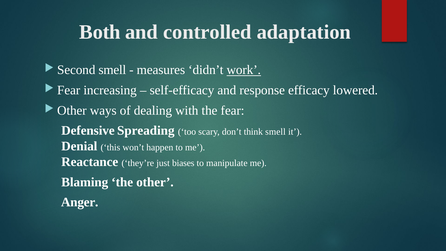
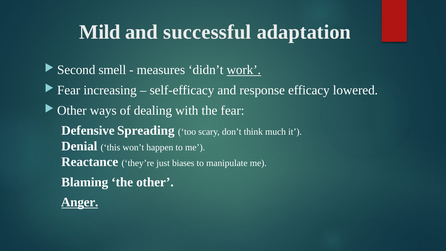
Both: Both -> Mild (100, 32)
controlled: controlled -> successful (207, 32)
think smell: smell -> much (276, 132)
Anger underline: none -> present (80, 202)
